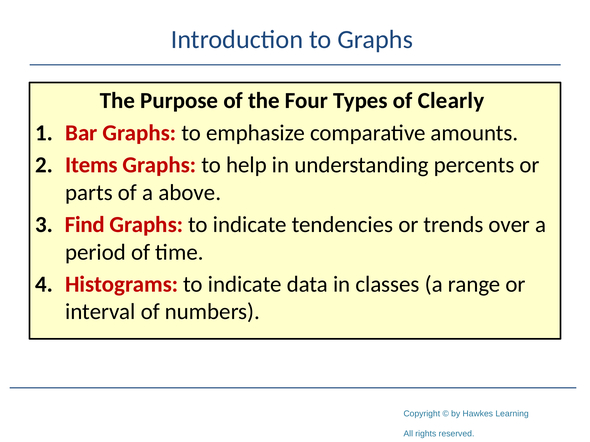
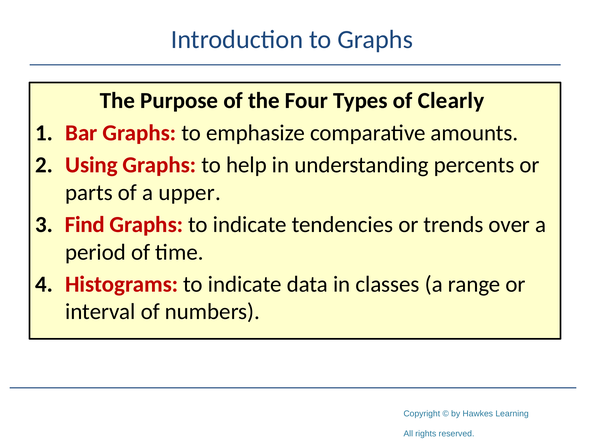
Items: Items -> Using (91, 165)
above: above -> upper (190, 193)
